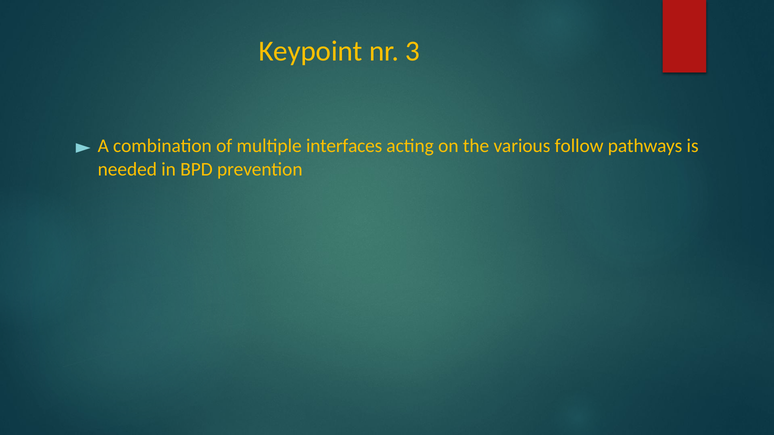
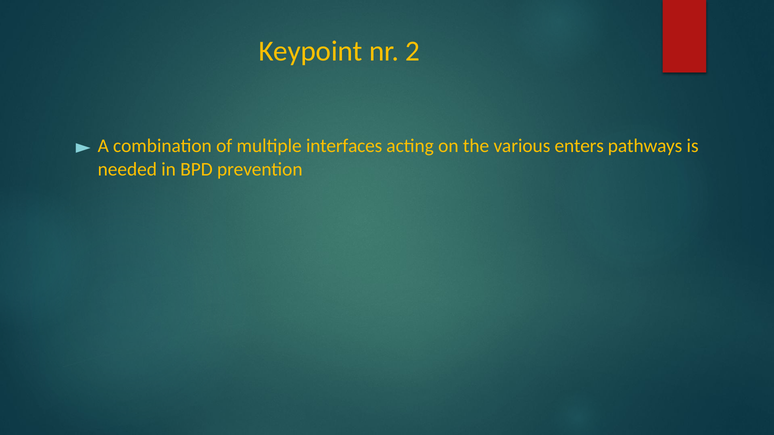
3: 3 -> 2 (413, 51)
follow: follow -> enters (579, 146)
